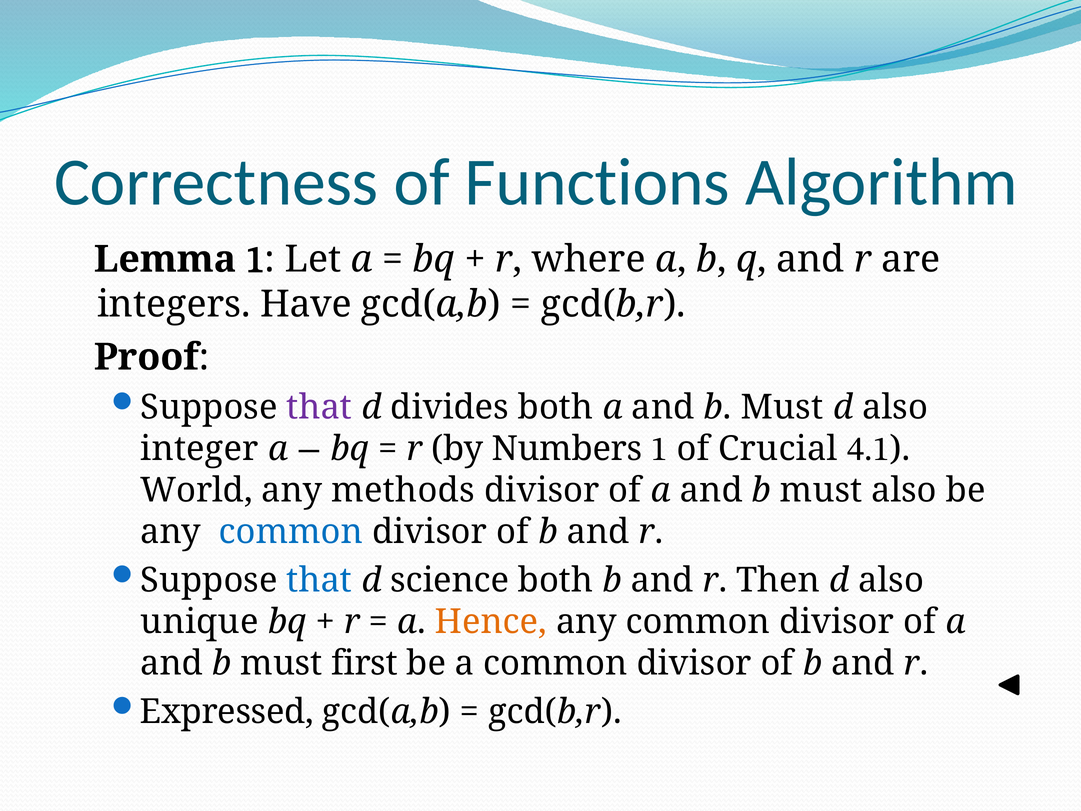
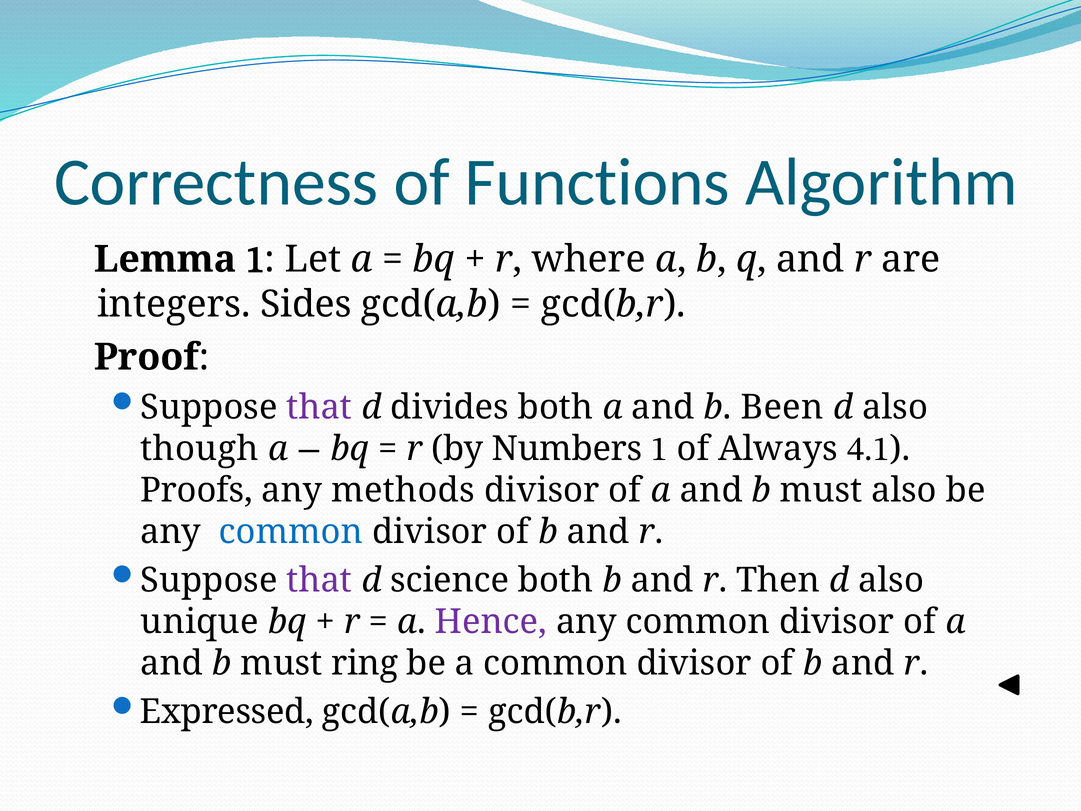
Have: Have -> Sides (306, 304)
Must: Must -> Been (782, 407)
integer: integer -> though (199, 449)
Crucial: Crucial -> Always (778, 449)
World: World -> Proofs (197, 490)
that colour: blue -> purple (319, 580)
Hence colour: orange -> purple (491, 622)
first: first -> ring (365, 663)
